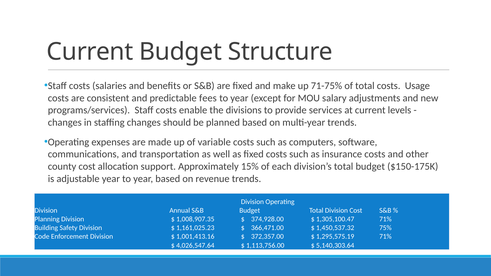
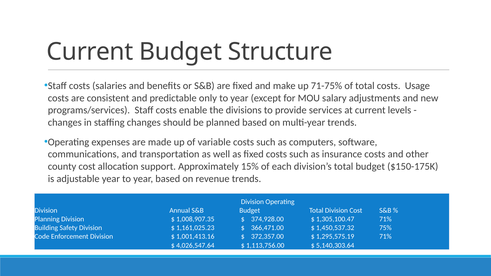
fees: fees -> only (208, 98)
